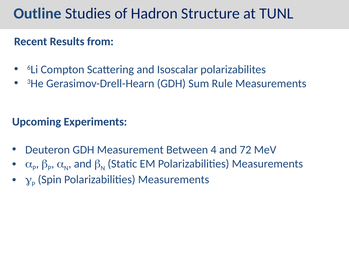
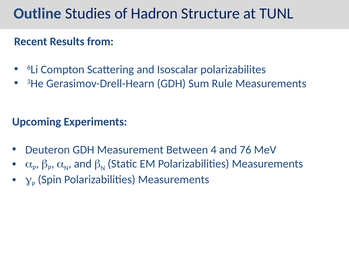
72: 72 -> 76 (245, 150)
